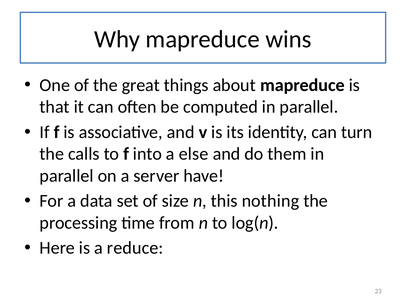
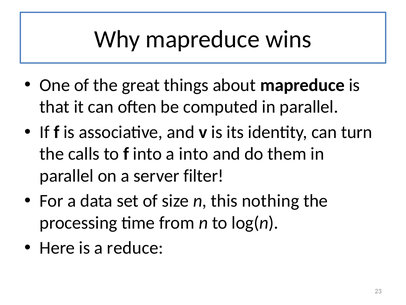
a else: else -> into (194, 154)
have: have -> filter (204, 175)
